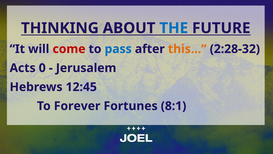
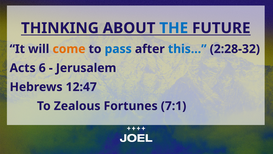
come colour: red -> orange (69, 49)
this… colour: orange -> blue (187, 49)
0: 0 -> 6 (42, 68)
12:45: 12:45 -> 12:47 (81, 87)
Forever: Forever -> Zealous (77, 106)
8:1: 8:1 -> 7:1 (174, 106)
